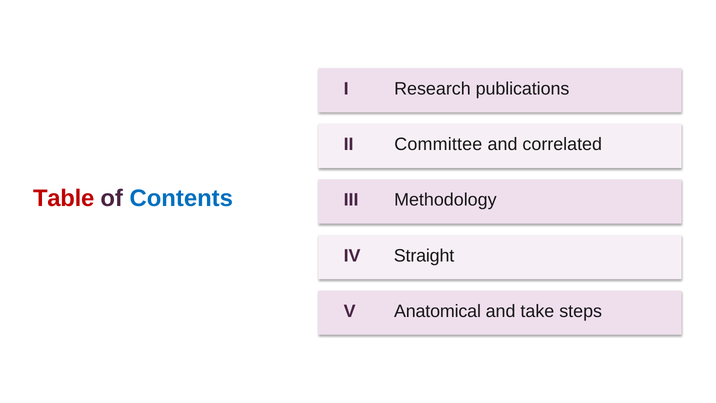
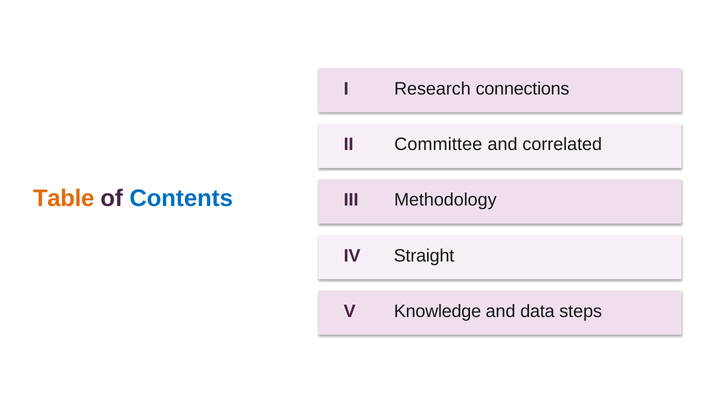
publications: publications -> connections (523, 89)
Table colour: red -> orange (64, 198)
Anatomical: Anatomical -> Knowledge (438, 311)
take: take -> data (537, 311)
